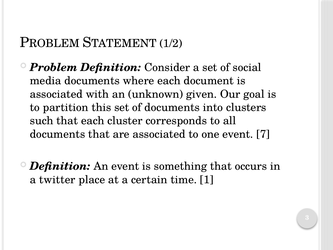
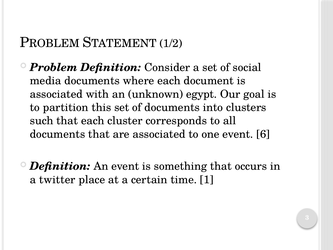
given: given -> egypt (202, 94)
7: 7 -> 6 (263, 134)
